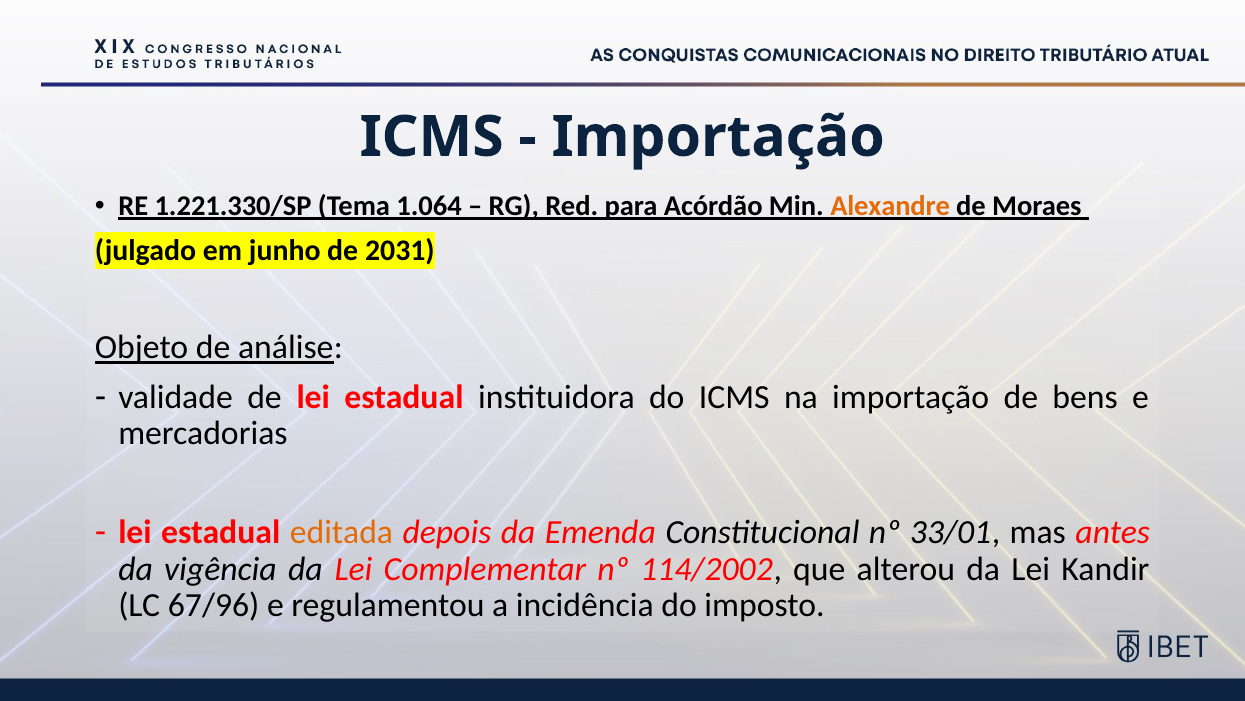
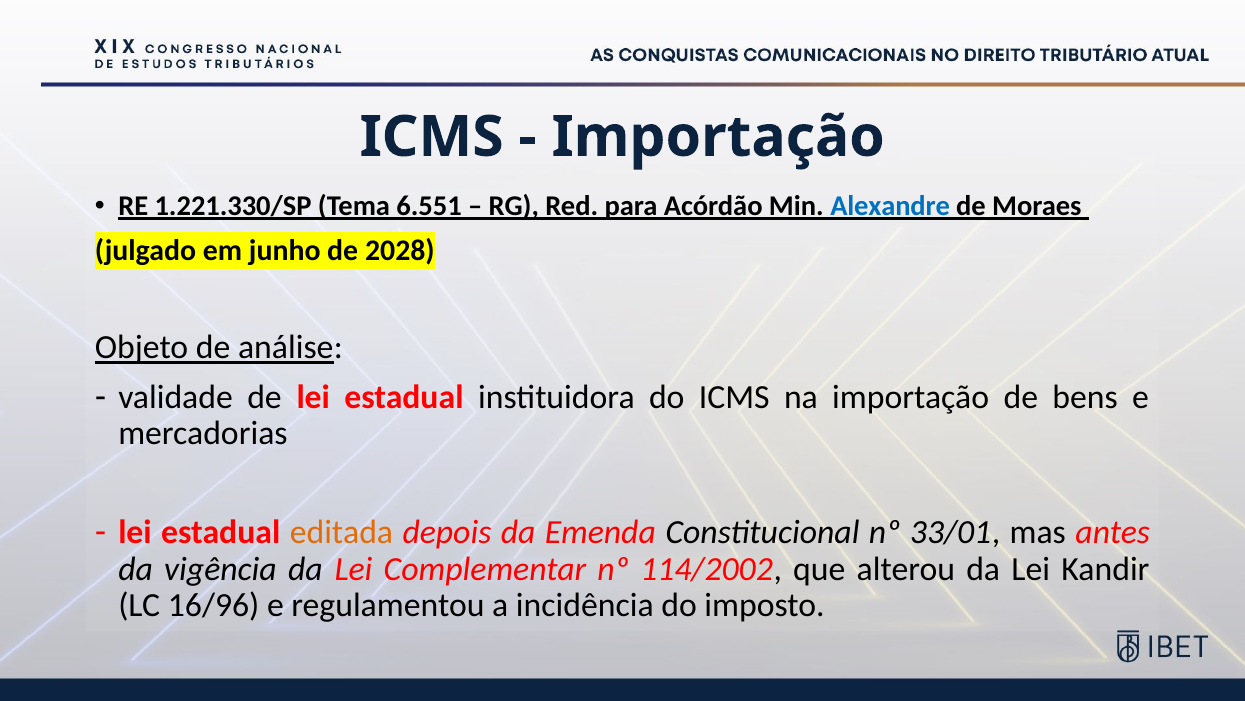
1.064: 1.064 -> 6.551 (429, 206)
Alexandre colour: orange -> blue (890, 206)
2031: 2031 -> 2028 (400, 251)
67/96: 67/96 -> 16/96 (214, 605)
